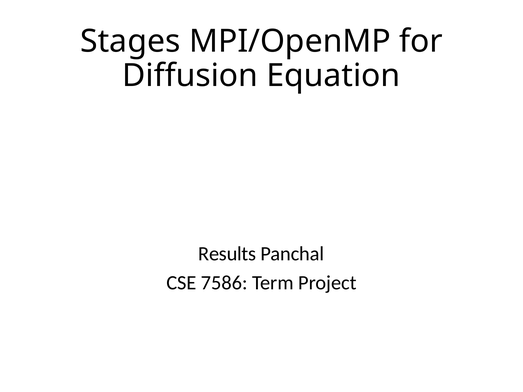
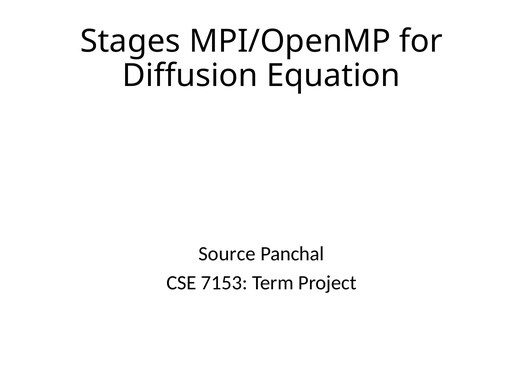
Results: Results -> Source (227, 254)
7586: 7586 -> 7153 (224, 283)
